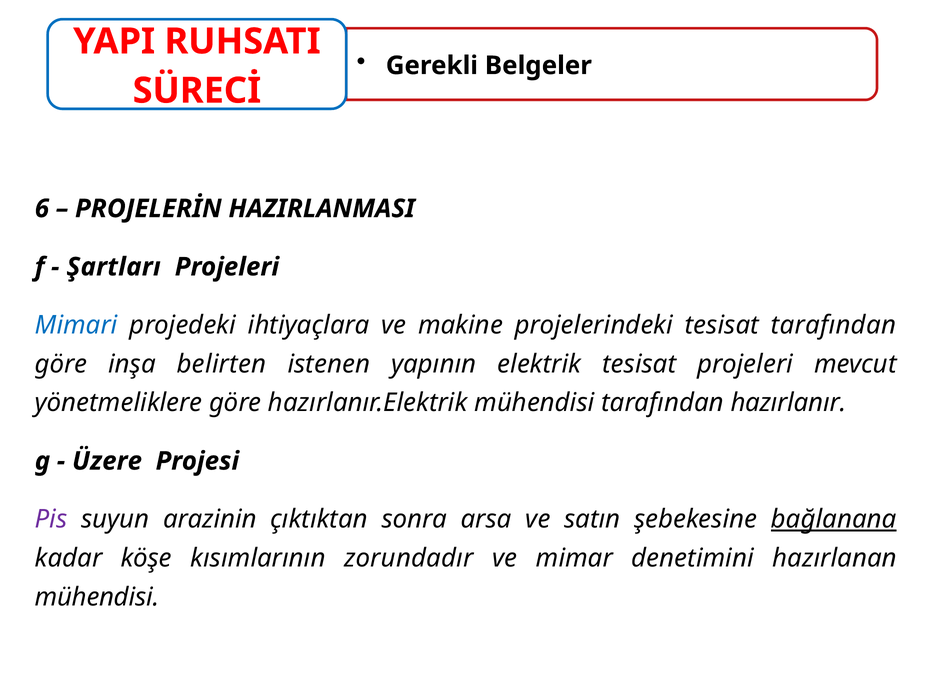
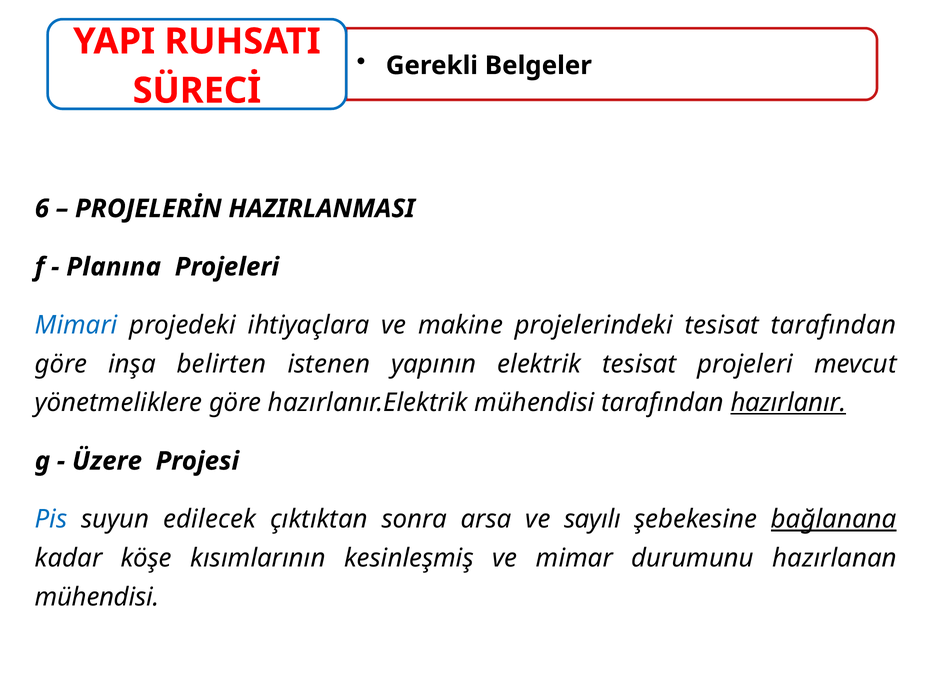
Şartları: Şartları -> Planına (114, 267)
hazırlanır underline: none -> present (788, 403)
Pis colour: purple -> blue (51, 519)
arazinin: arazinin -> edilecek (210, 519)
satın: satın -> sayılı (592, 519)
zorundadır: zorundadır -> kesinleşmiş (409, 558)
denetimini: denetimini -> durumunu (693, 558)
